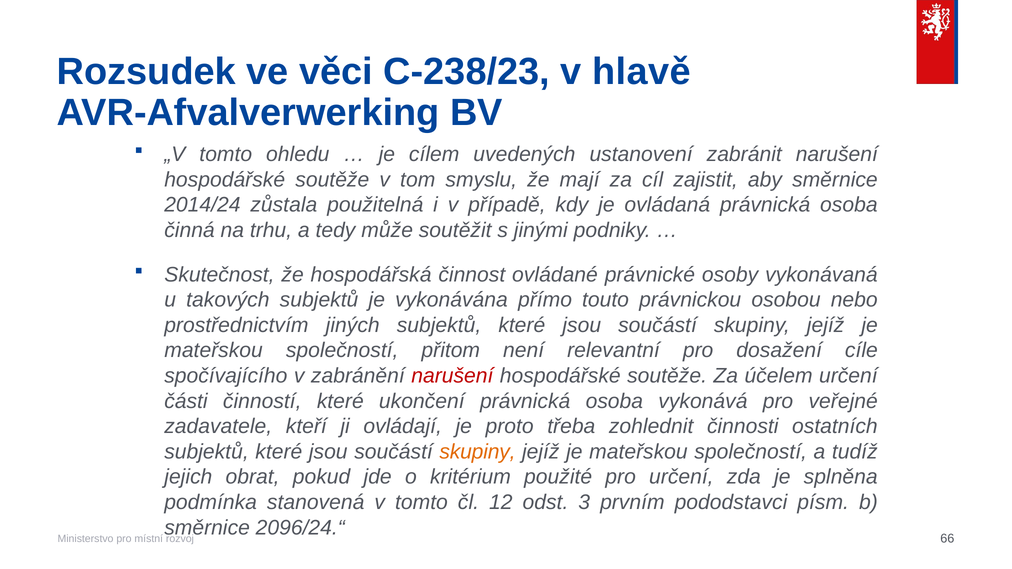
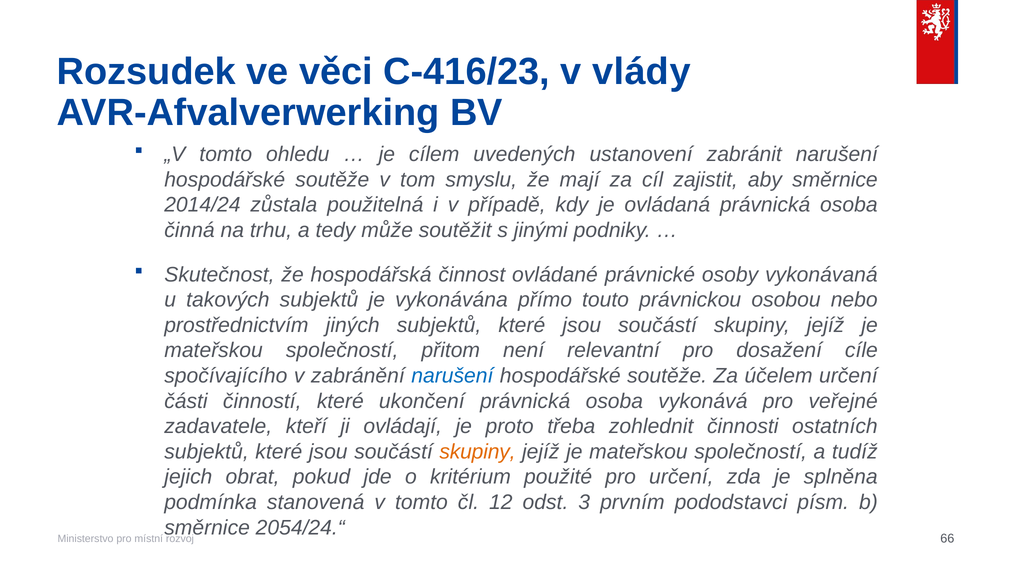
C‑238/23: C‑238/23 -> C‑416/23 (467, 72)
hlavě: hlavě -> vlády (641, 72)
narušení colour: red -> blue (452, 376)
2096/24.“: 2096/24.“ -> 2054/24.“ (300, 528)
